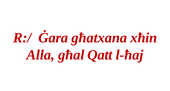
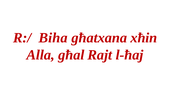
Ġara: Ġara -> Biha (53, 38)
Qatt: Qatt -> Rajt (100, 55)
